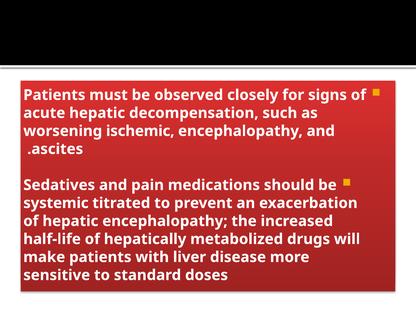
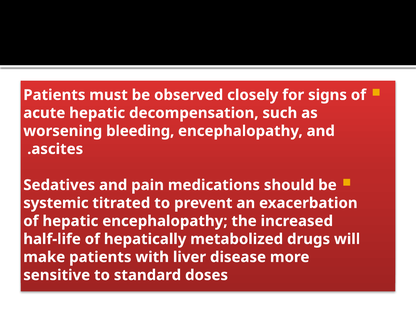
ischemic: ischemic -> bleeding (140, 131)
